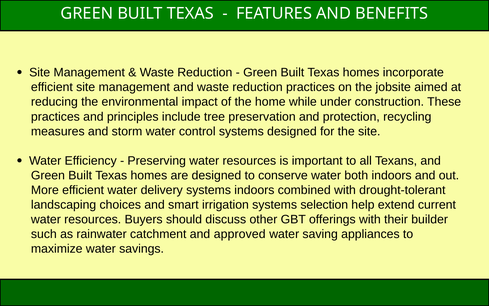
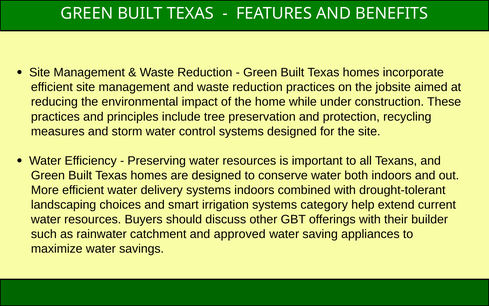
selection: selection -> category (324, 205)
